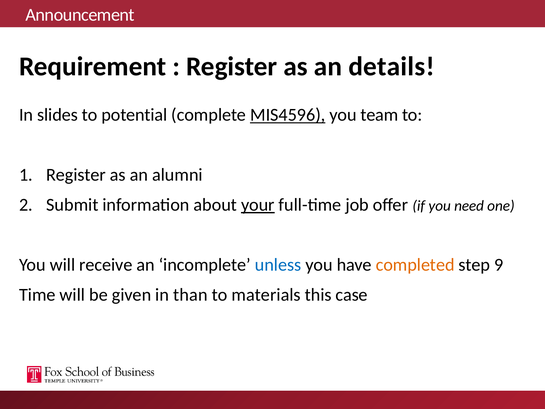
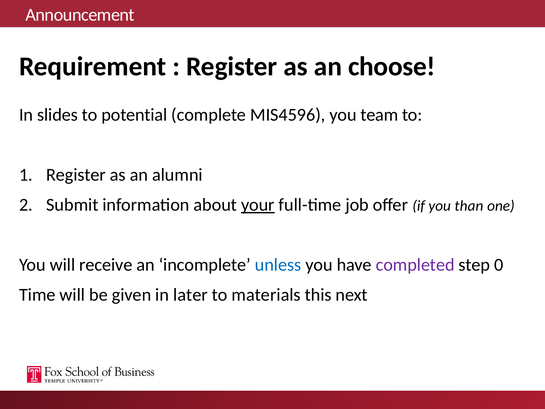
details: details -> choose (392, 66)
MIS4596 underline: present -> none (288, 115)
need: need -> than (469, 206)
completed colour: orange -> purple (415, 265)
9: 9 -> 0 (499, 265)
than: than -> later (190, 295)
case: case -> next (352, 295)
